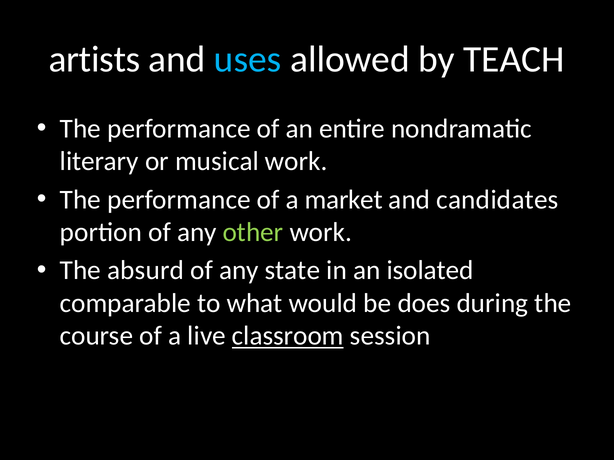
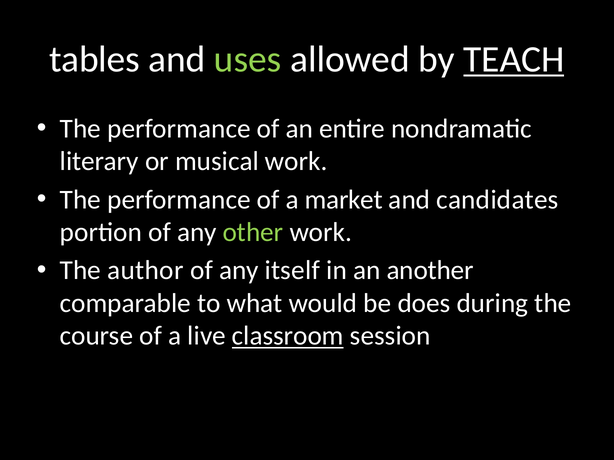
artists: artists -> tables (94, 59)
uses colour: light blue -> light green (248, 59)
TEACH underline: none -> present (514, 59)
absurd: absurd -> author (146, 271)
state: state -> itself (292, 271)
isolated: isolated -> another (430, 271)
